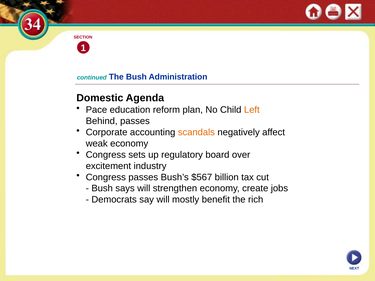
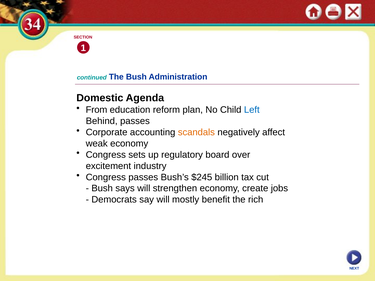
Pace: Pace -> From (96, 110)
Left colour: orange -> blue (252, 110)
$567: $567 -> $245 (202, 177)
